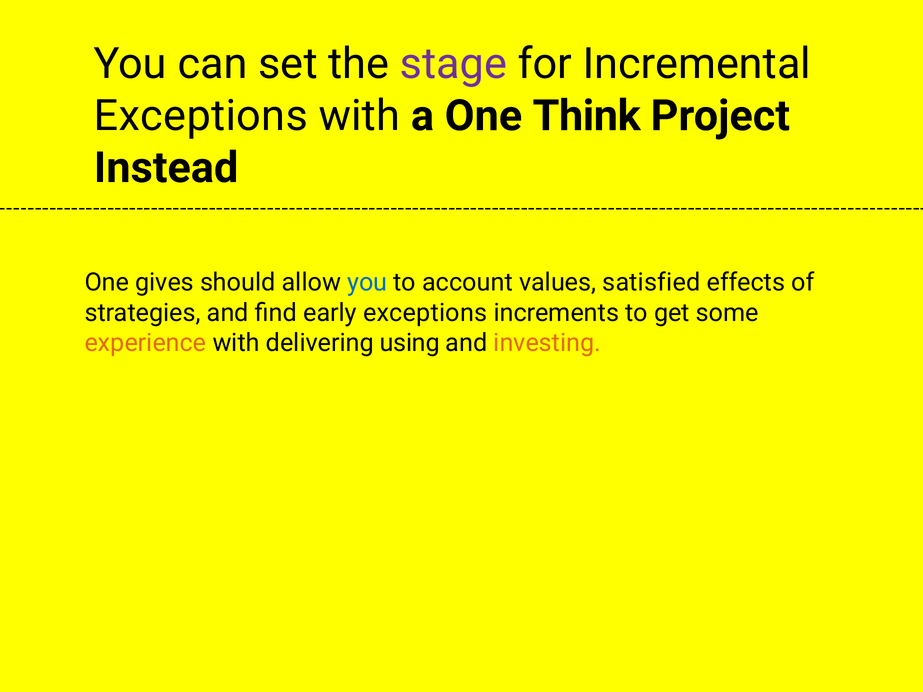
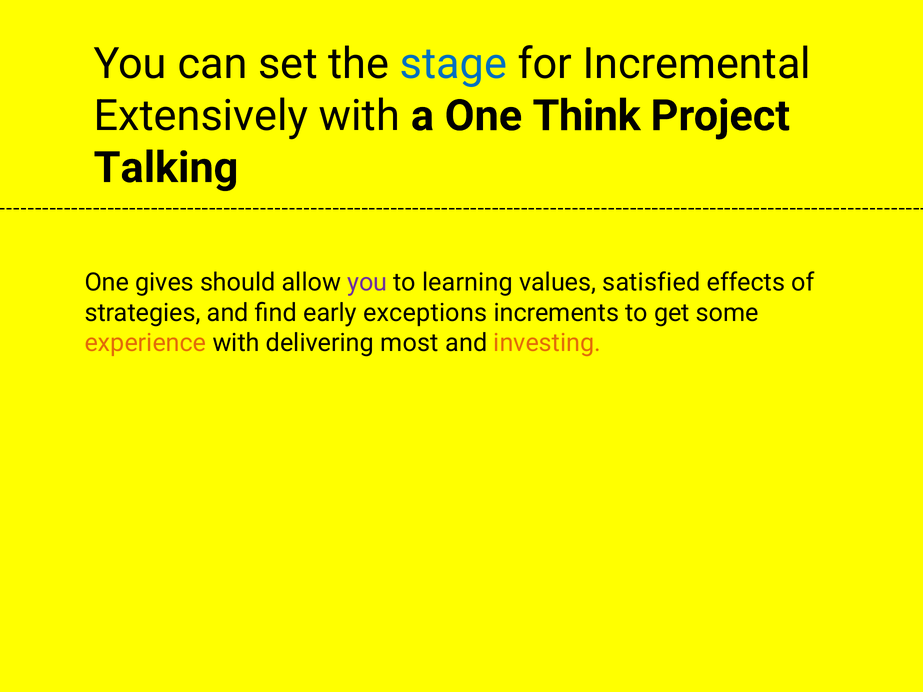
stage colour: purple -> blue (453, 64)
Exceptions: Exceptions -> Extensively (201, 116)
Instead: Instead -> Talking (166, 168)
you colour: blue -> purple (367, 283)
account: account -> learning (467, 283)
using: using -> most (409, 343)
